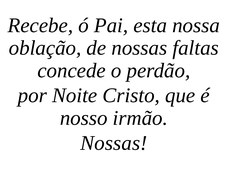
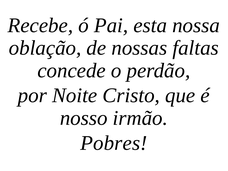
Nossas: Nossas -> Pobres (114, 143)
